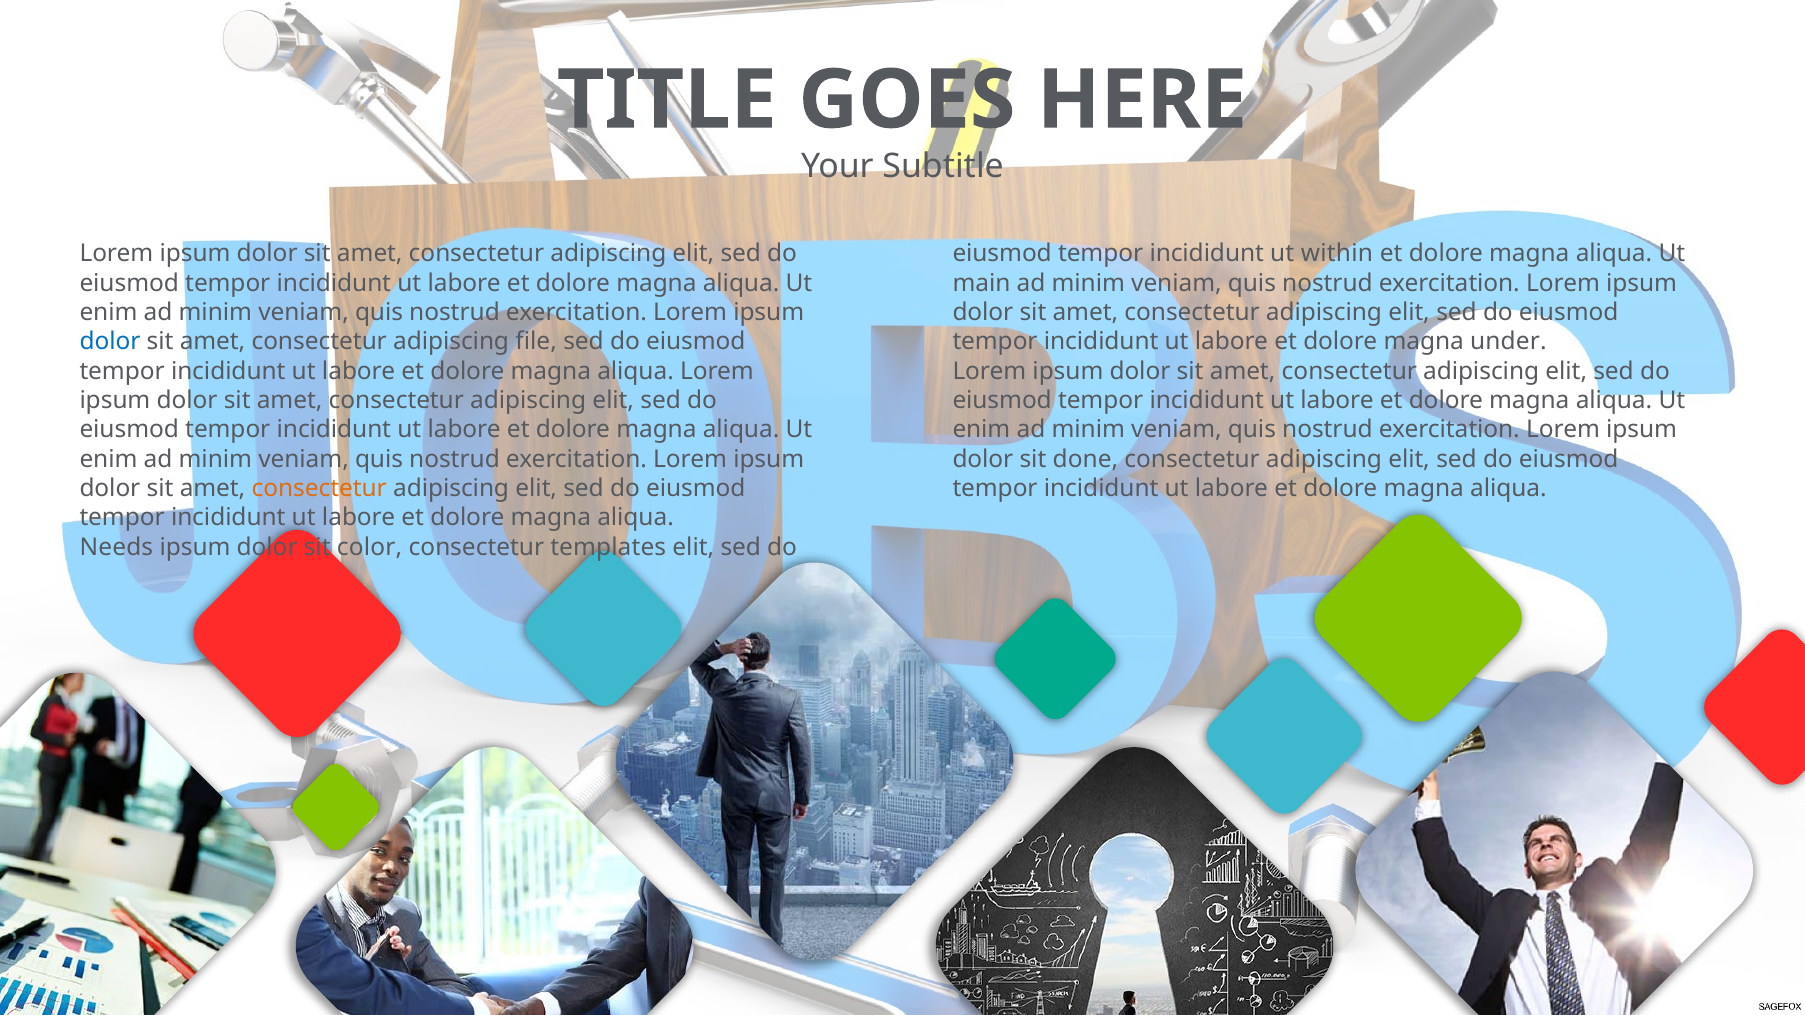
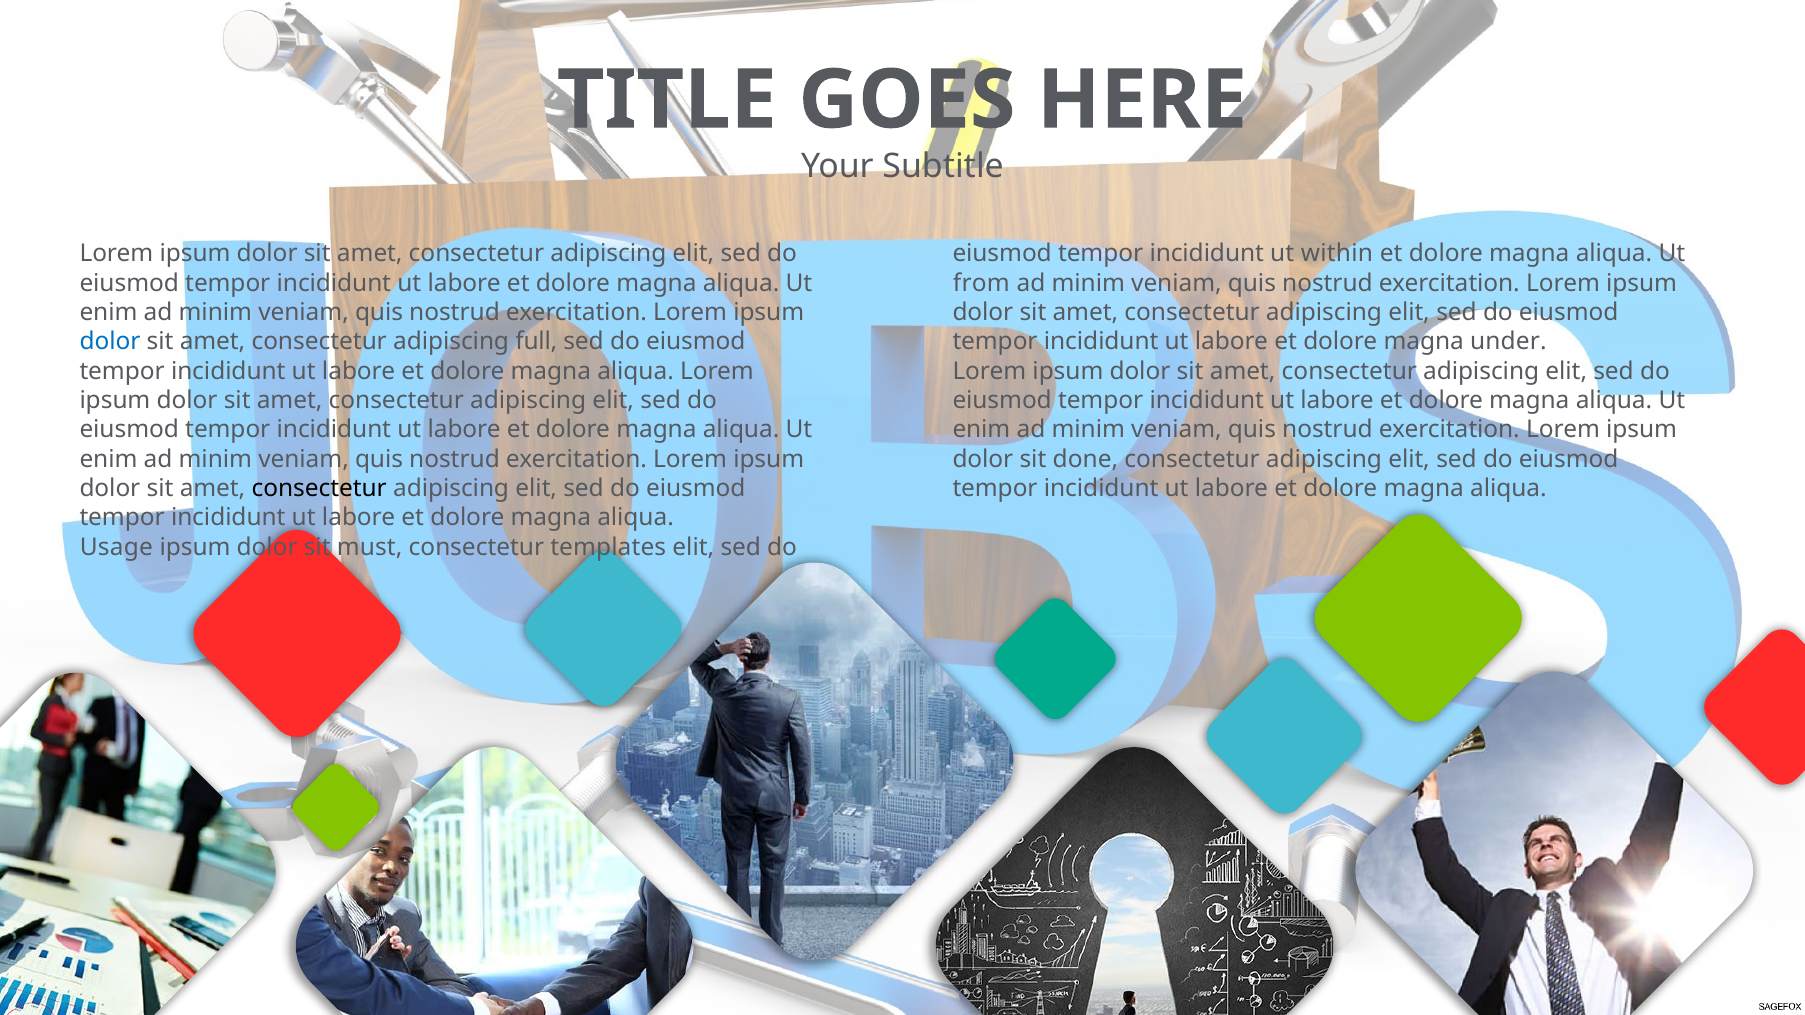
main: main -> from (981, 283)
file: file -> full (536, 342)
consectetur colour: orange -> black (319, 489)
Needs: Needs -> Usage (116, 547)
color: color -> must (370, 547)
